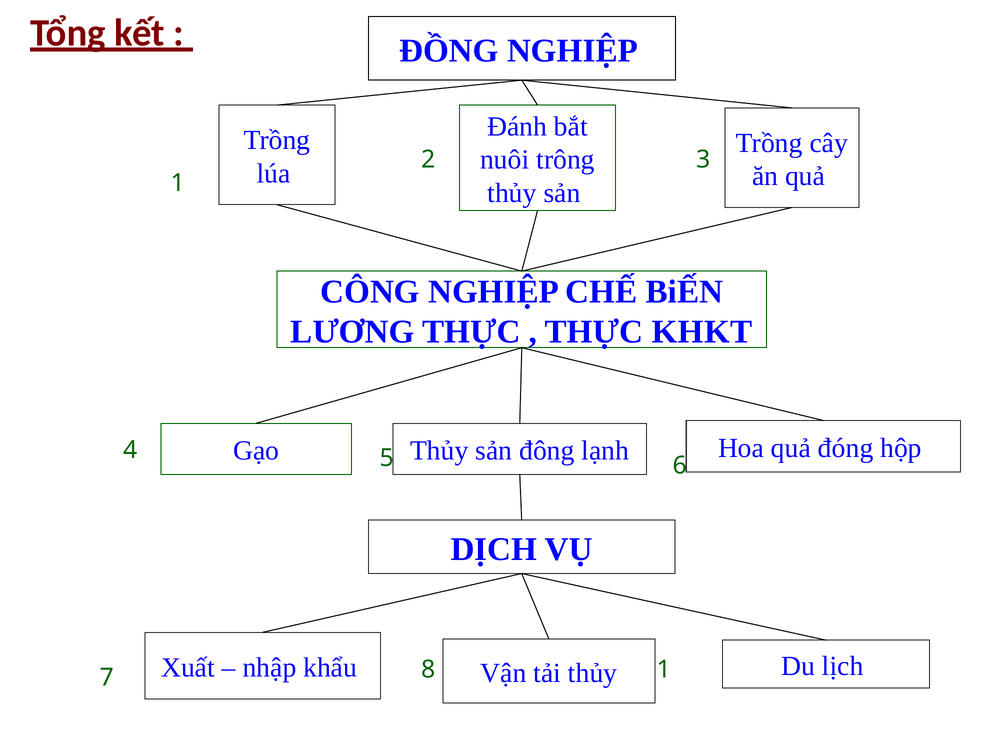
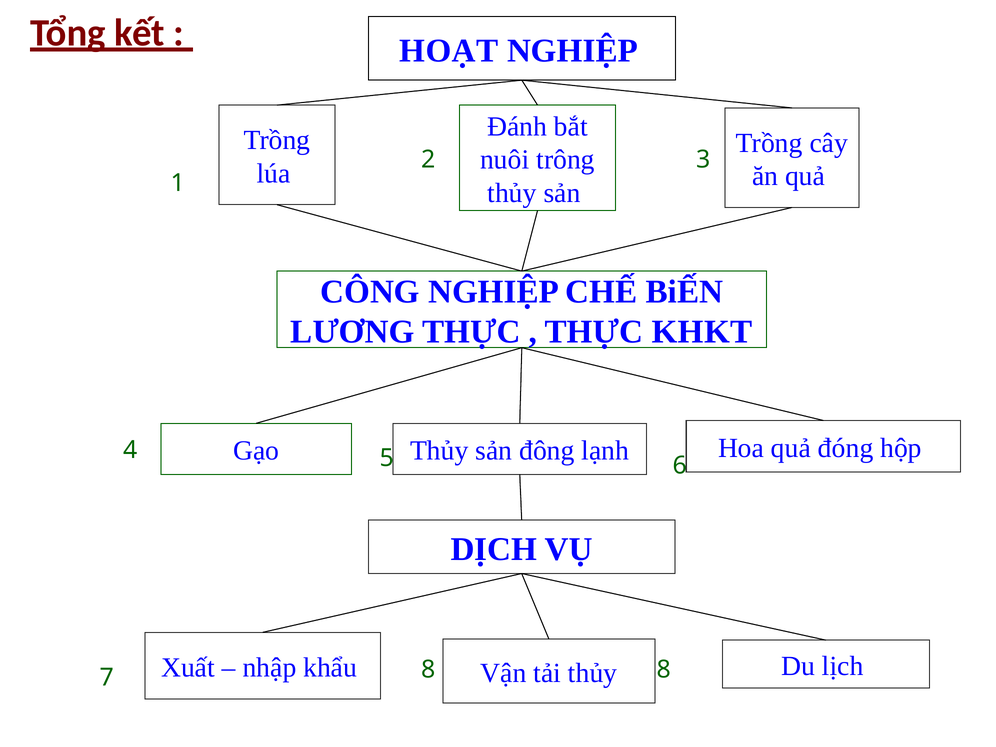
ĐỒNG: ĐỒNG -> HOẠT (449, 51)
8 1: 1 -> 8 (664, 670)
